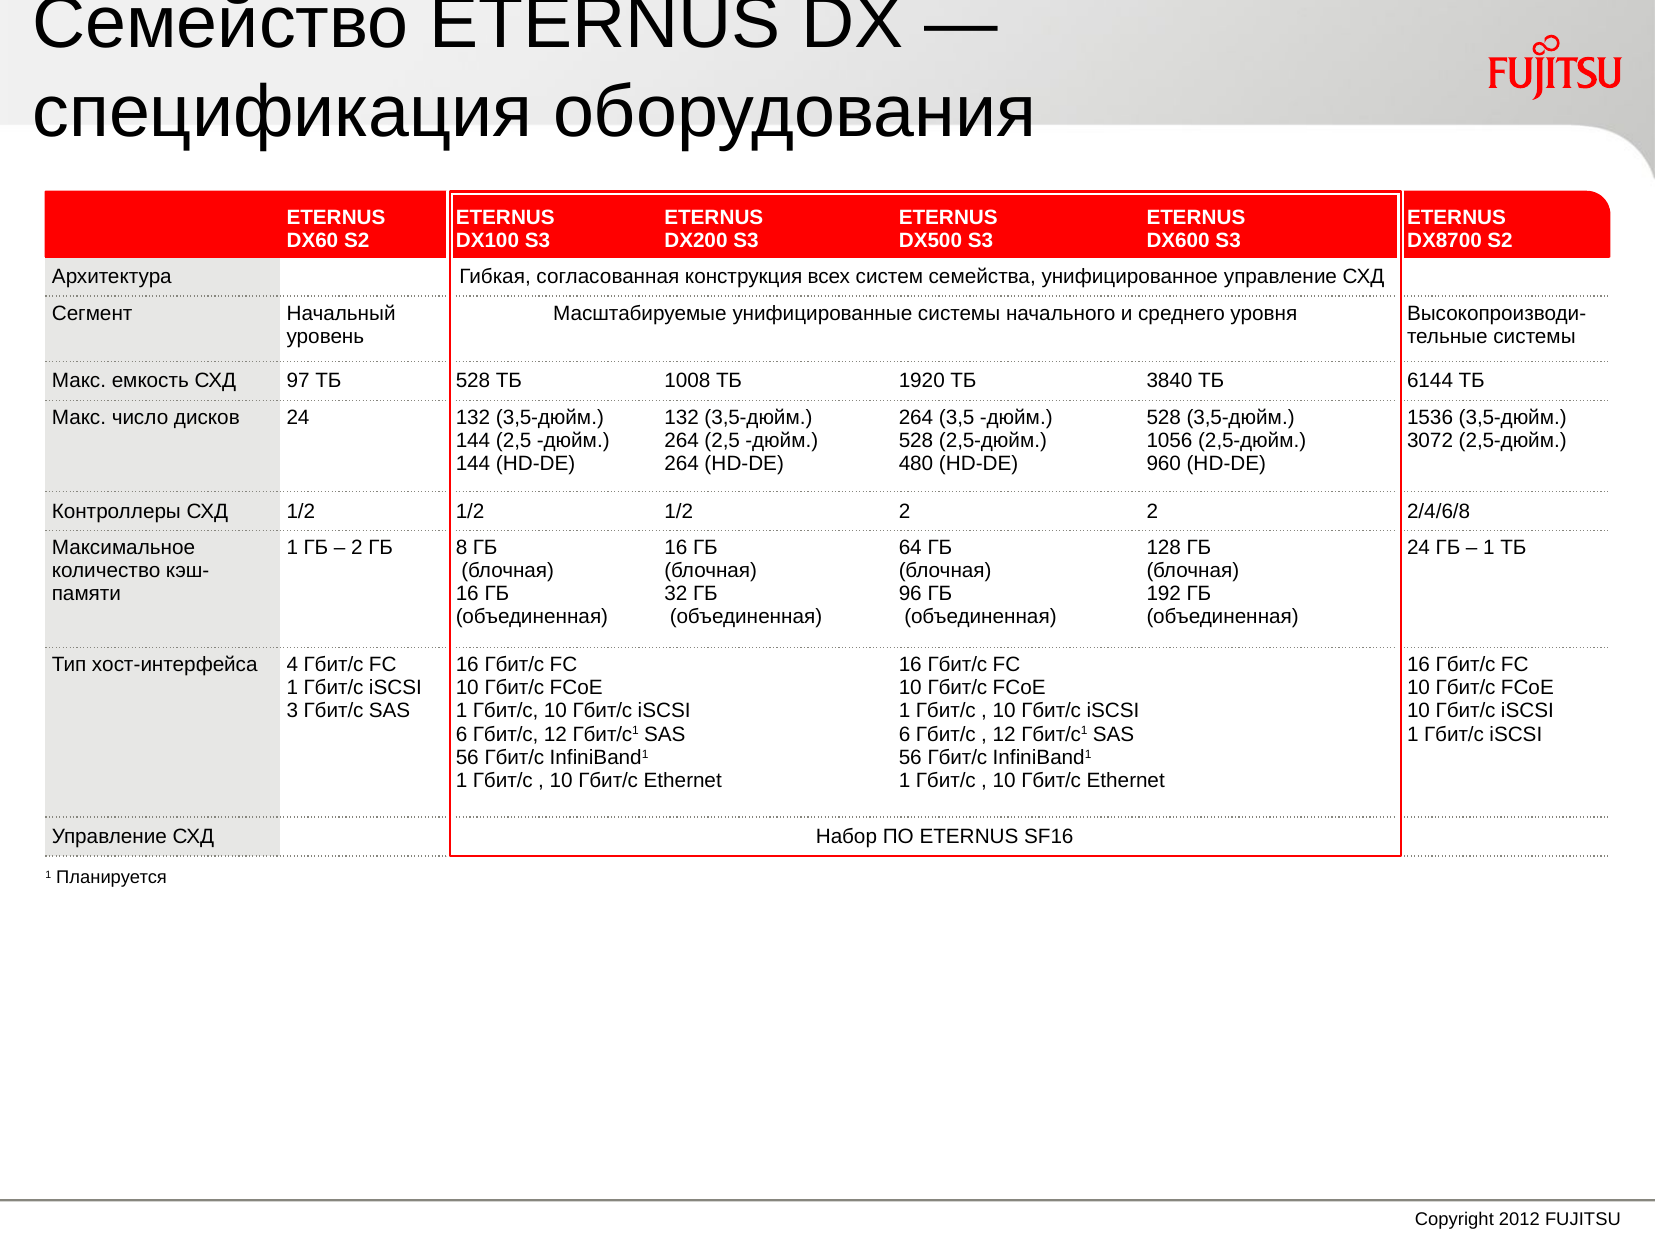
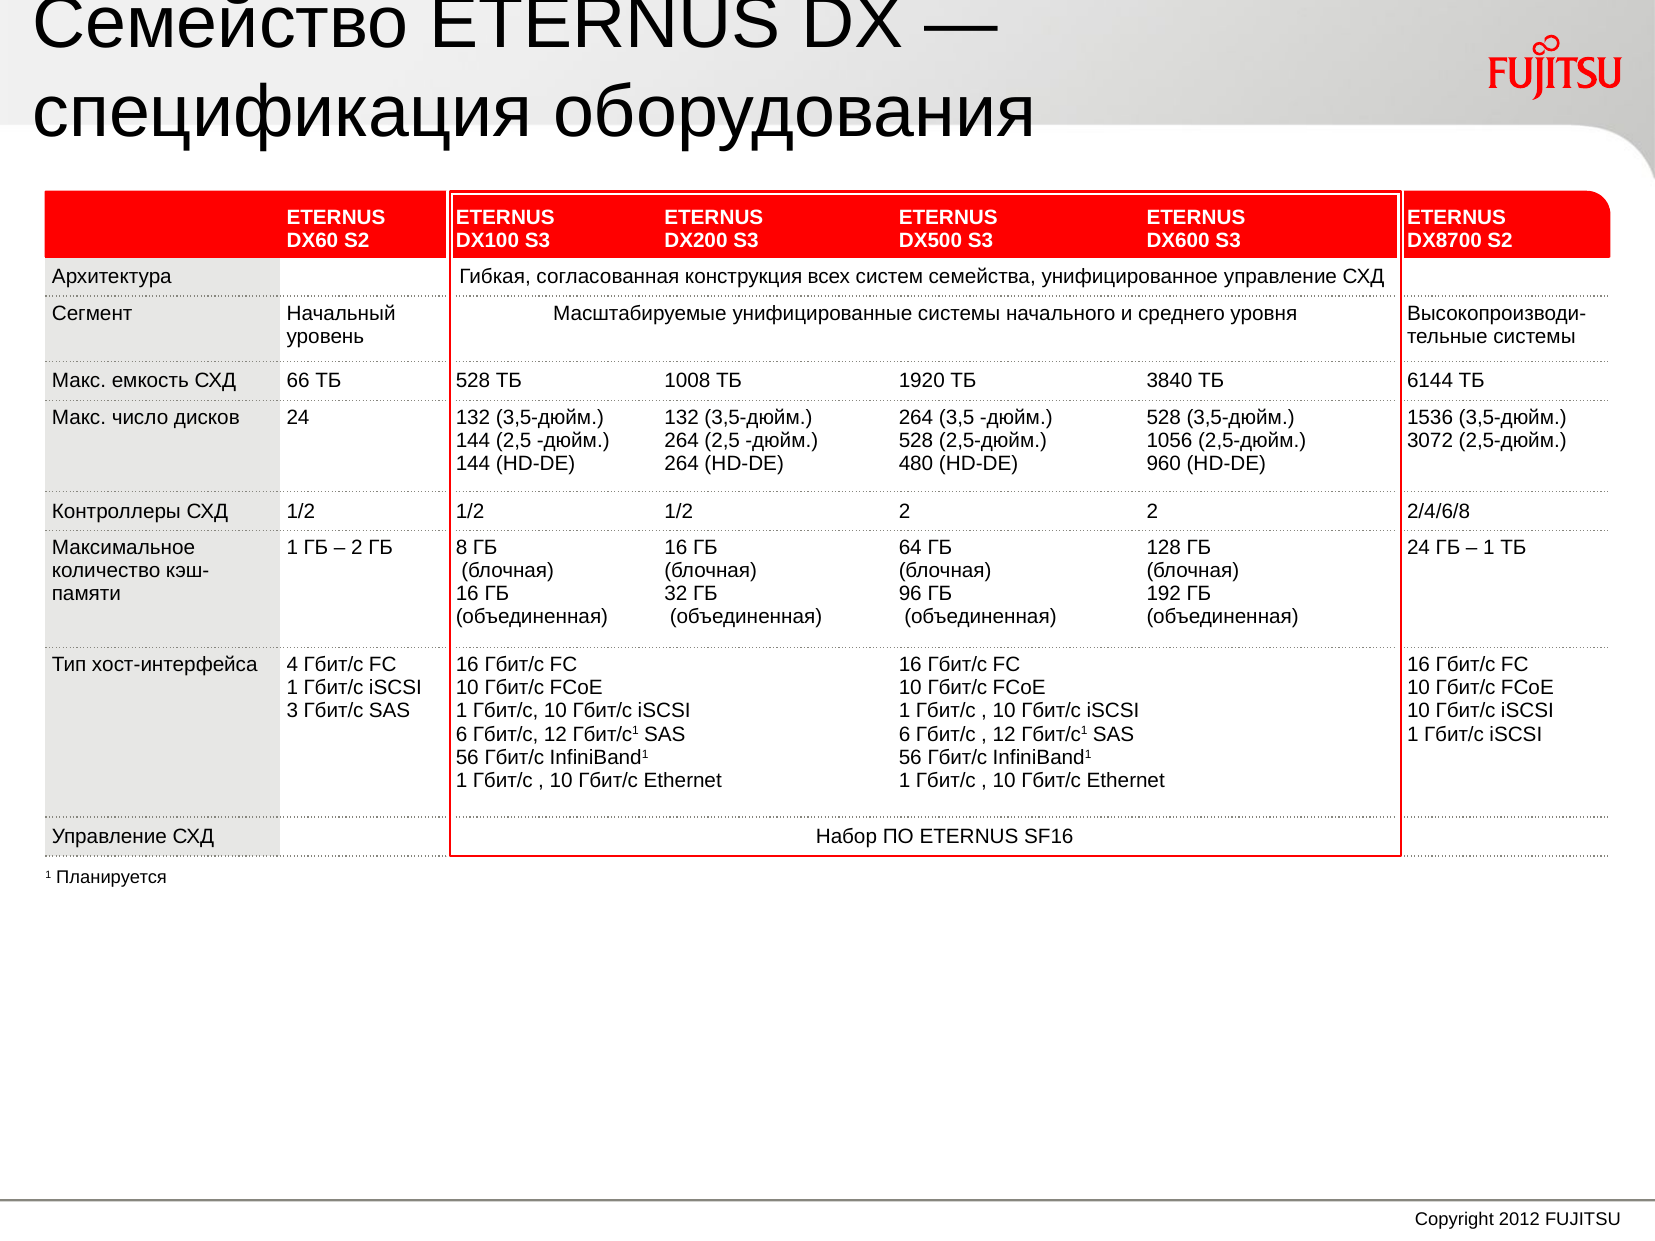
97: 97 -> 66 (298, 381)
